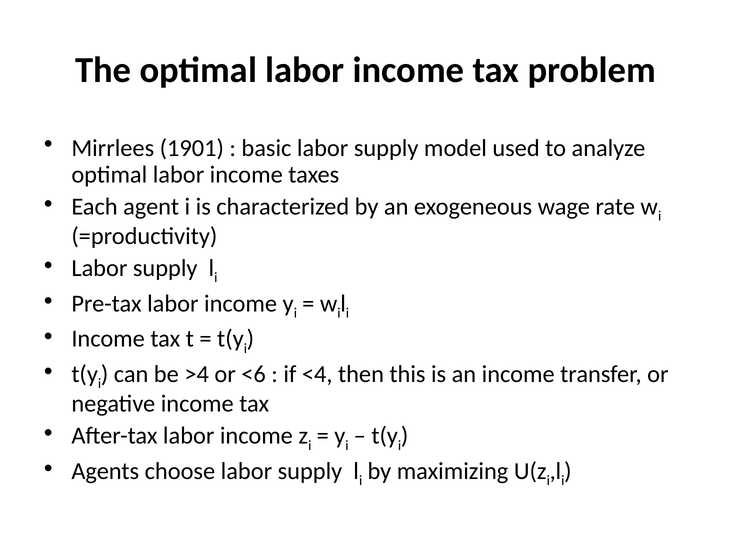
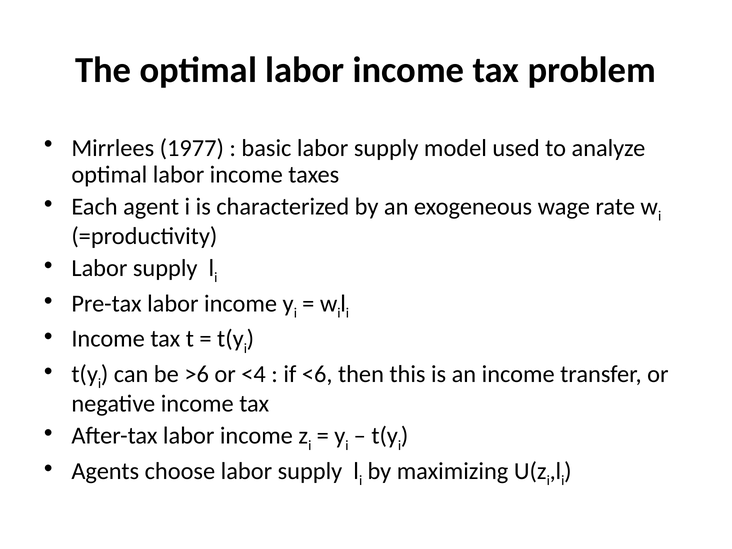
1901: 1901 -> 1977 (192, 148)
>4: >4 -> >6 (197, 374)
<6: <6 -> <4 (254, 374)
<4: <4 -> <6 (317, 374)
